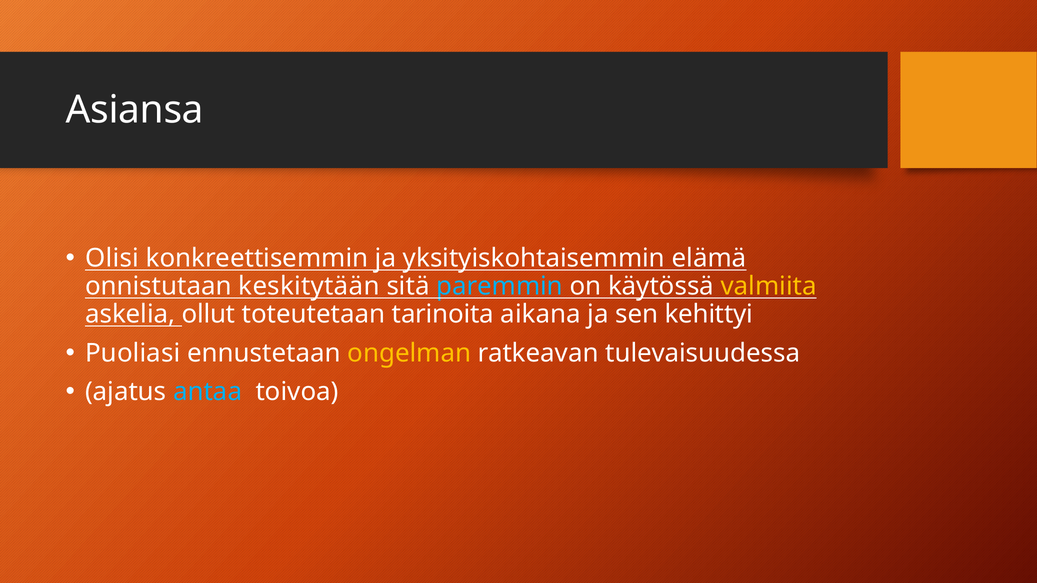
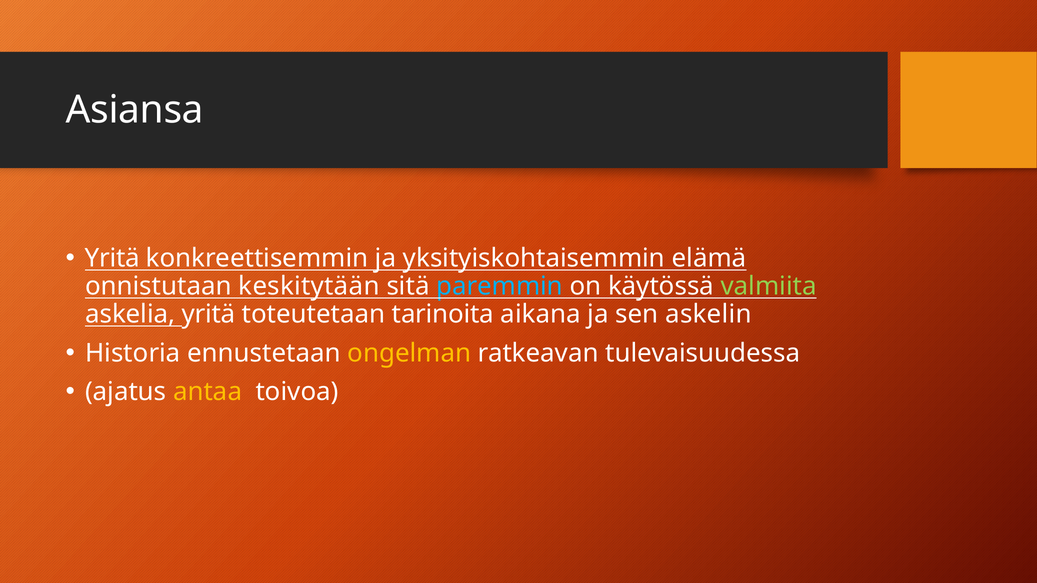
Olisi: Olisi -> Yritä (112, 258)
valmiita colour: yellow -> light green (769, 286)
askelia ollut: ollut -> yritä (209, 314)
kehittyi: kehittyi -> askelin (709, 314)
Puoliasi: Puoliasi -> Historia (133, 353)
antaa colour: light blue -> yellow (208, 392)
